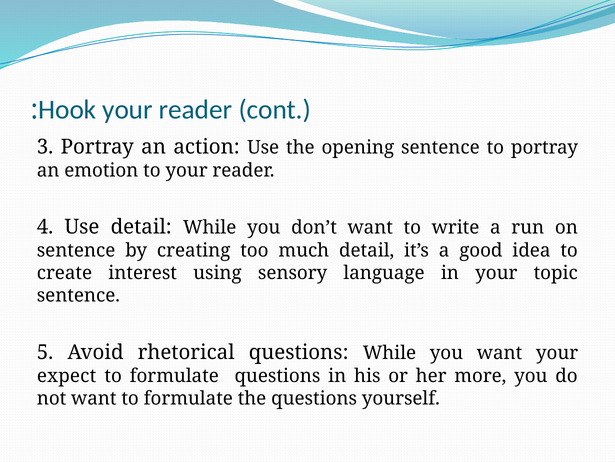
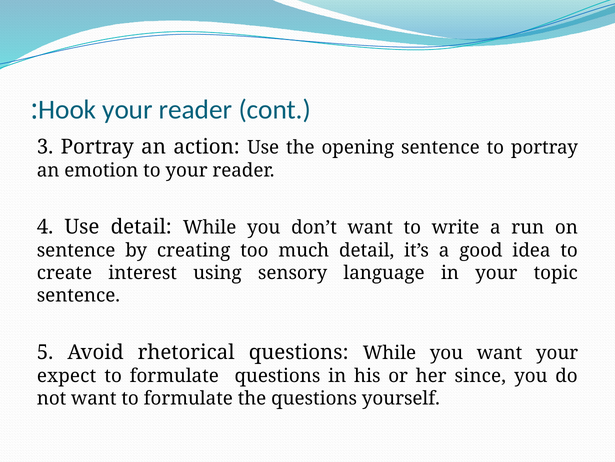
more: more -> since (480, 375)
